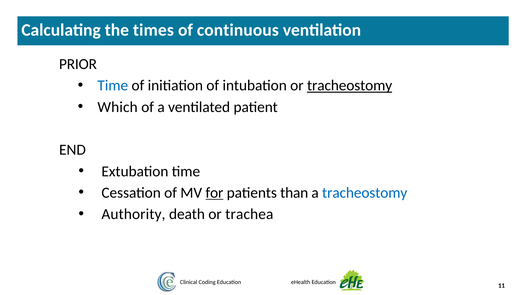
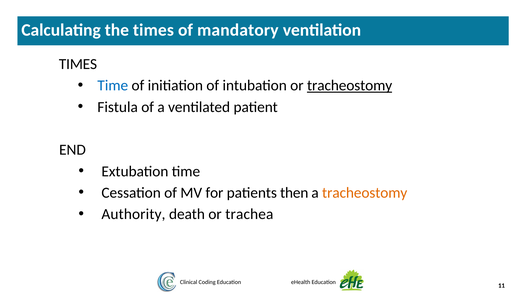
continuous: continuous -> mandatory (238, 30)
PRIOR: PRIOR -> TIMES (78, 64)
Which: Which -> Fistula (118, 107)
for underline: present -> none (214, 193)
than: than -> then (294, 193)
tracheostomy colour: blue -> orange (365, 193)
